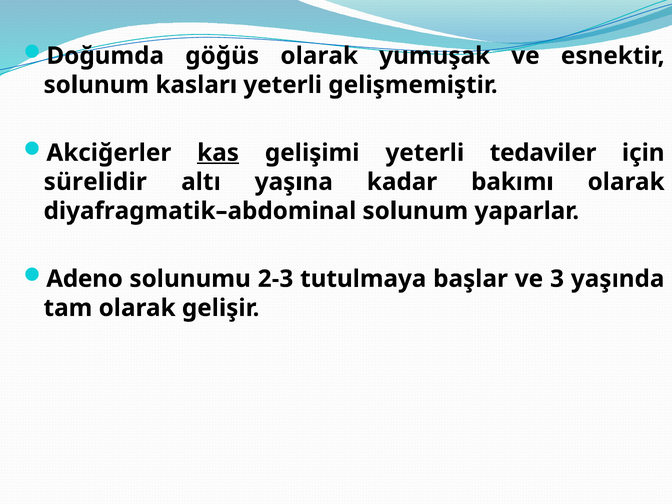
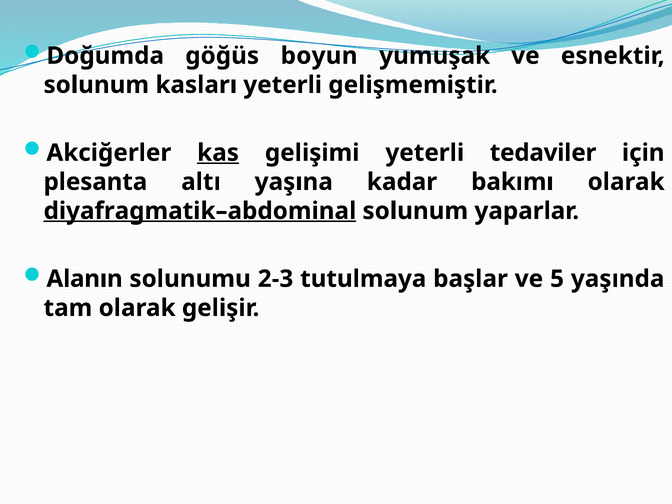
göğüs olarak: olarak -> boyun (319, 56)
sürelidir: sürelidir -> plesanta (95, 182)
diyafragmatik–abdominal underline: none -> present (200, 211)
Adeno: Adeno -> Alanın (85, 279)
3: 3 -> 5 (557, 279)
